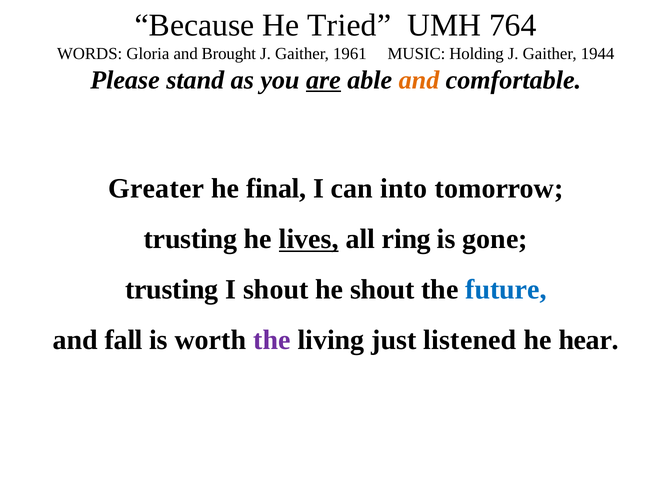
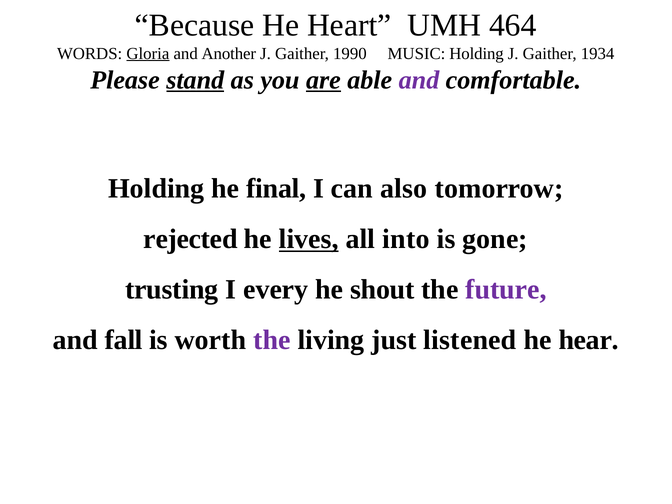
Tried: Tried -> Heart (349, 25)
764: 764 -> 464 (513, 25)
Gloria underline: none -> present (148, 53)
Brought: Brought -> Another (229, 53)
1961: 1961 -> 1990 (350, 53)
1944: 1944 -> 1934 (598, 53)
stand underline: none -> present (195, 80)
and colour: orange -> purple (419, 80)
Greater: Greater -> Holding (156, 189)
into: into -> also (404, 189)
trusting: trusting -> rejected (191, 239)
ring: ring -> into (406, 239)
I shout: shout -> every (276, 290)
future colour: blue -> purple (506, 290)
